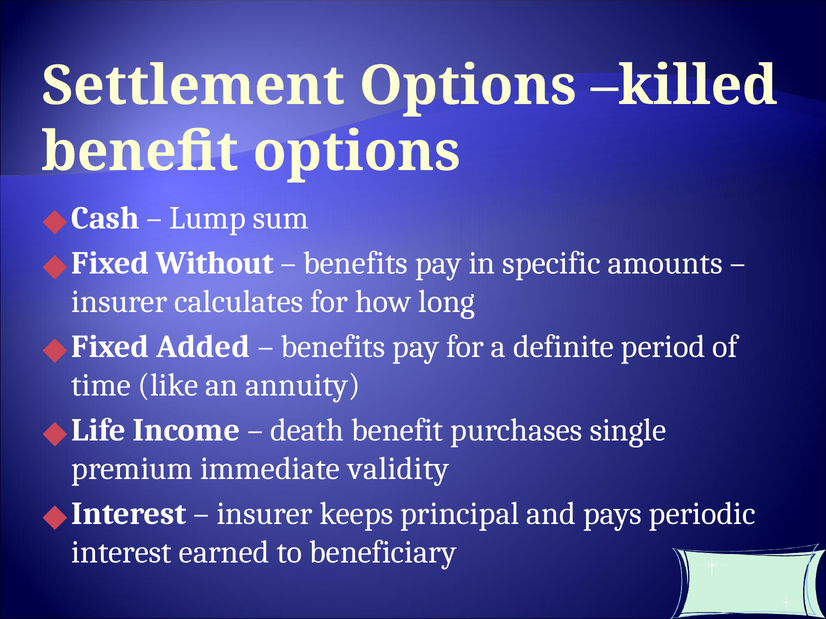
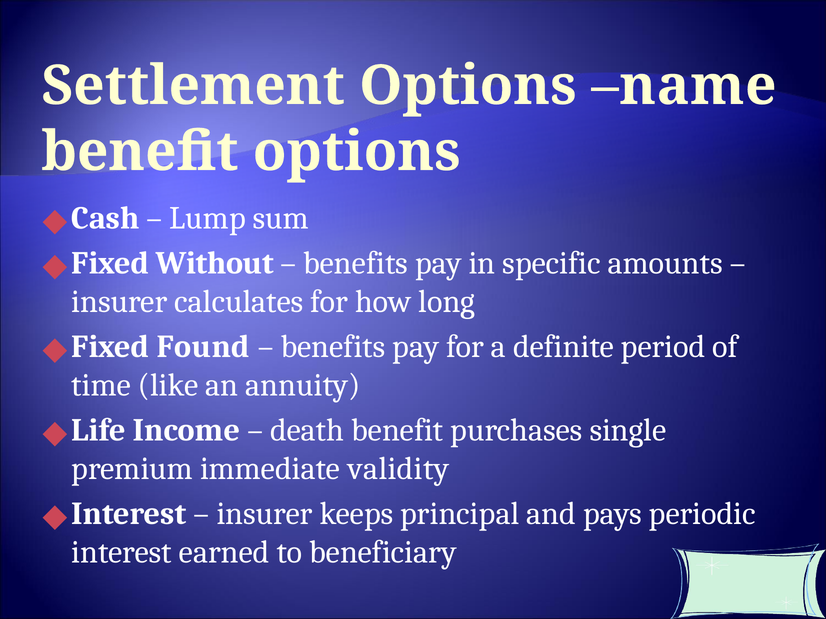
killed: killed -> name (684, 86)
Added: Added -> Found (203, 347)
